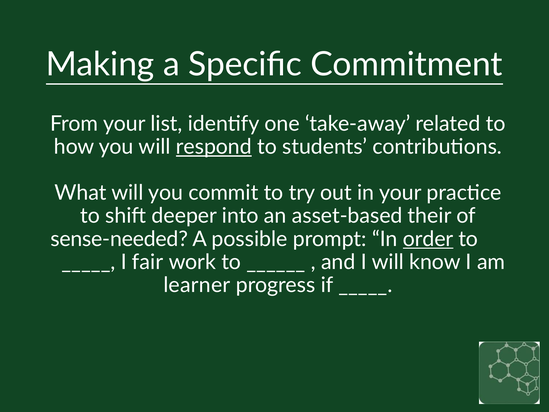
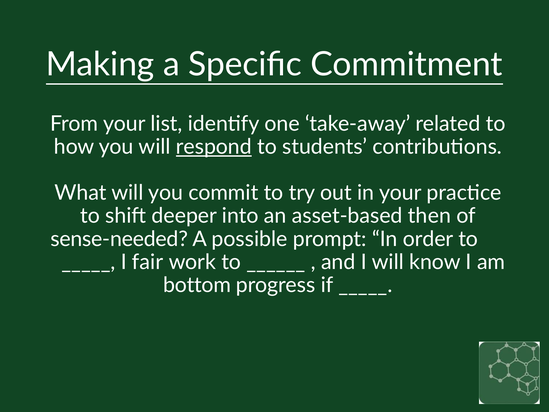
their: their -> then (429, 216)
order underline: present -> none (428, 239)
learner: learner -> bottom (197, 285)
